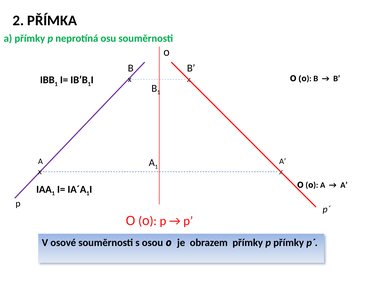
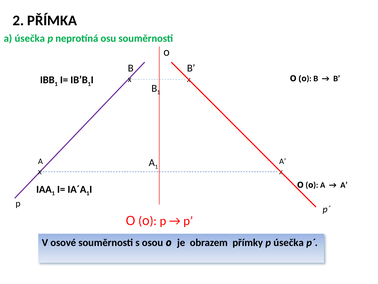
a přímky: přímky -> úsečka (30, 38)
p přímky: přímky -> úsečka (289, 242)
